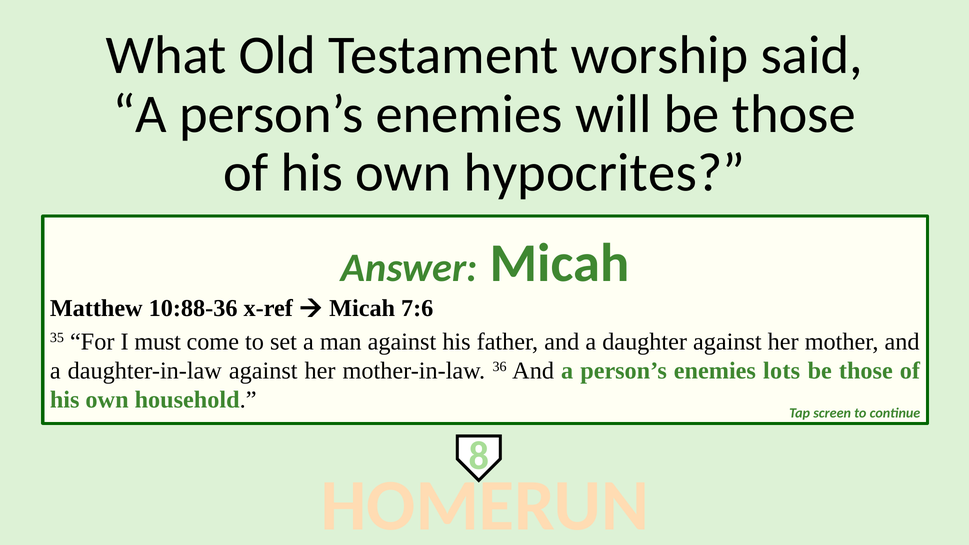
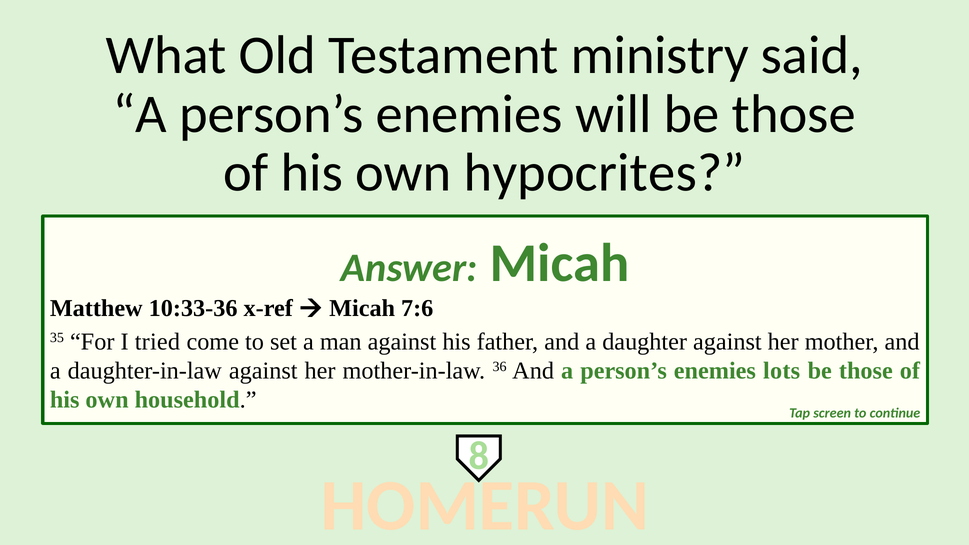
worship: worship -> ministry (660, 55)
10:88-36: 10:88-36 -> 10:33-36 (193, 309)
must: must -> tried (157, 342)
